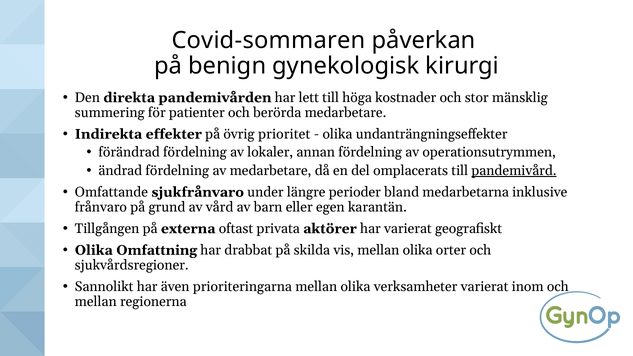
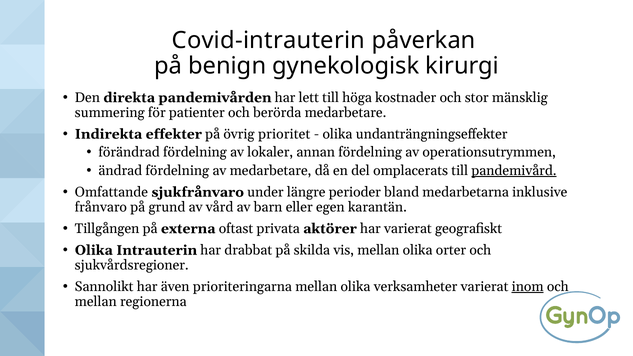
Covid-sommaren: Covid-sommaren -> Covid-intrauterin (268, 40)
Omfattning: Omfattning -> Intrauterin (157, 250)
inom underline: none -> present (528, 287)
